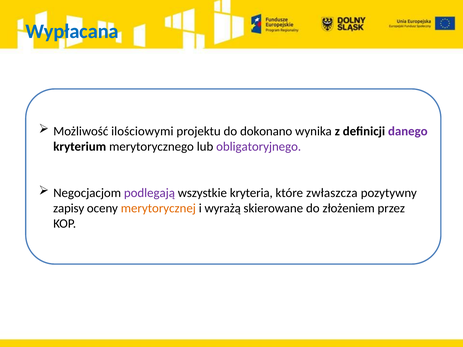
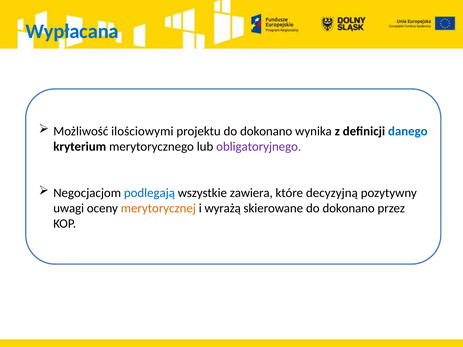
danego colour: purple -> blue (408, 131)
podlegają colour: purple -> blue (149, 193)
kryteria: kryteria -> zawiera (251, 193)
zwłaszcza: zwłaszcza -> decyzyjną (332, 193)
zapisy: zapisy -> uwagi (69, 208)
skierowane do złożeniem: złożeniem -> dokonano (349, 208)
